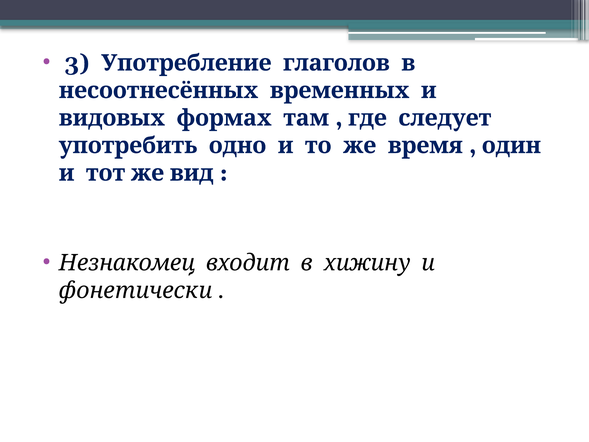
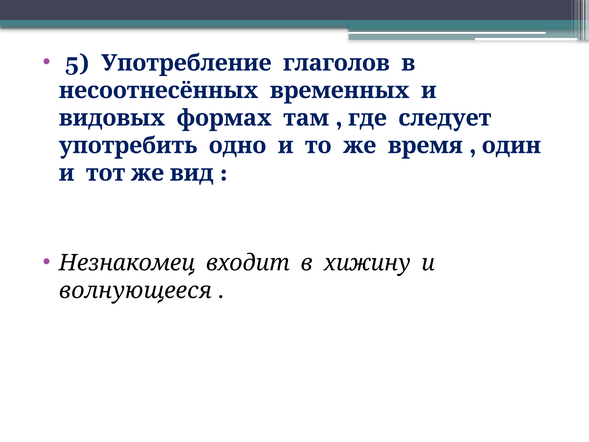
3: 3 -> 5 (77, 63)
фонетически: фонетически -> волнующееся (136, 290)
